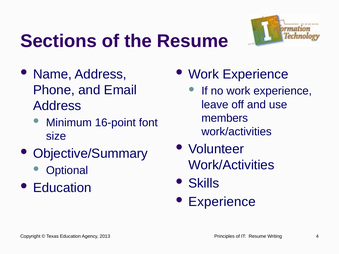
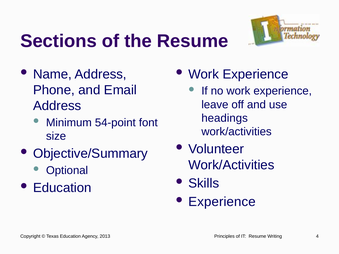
members: members -> headings (225, 118)
16-point: 16-point -> 54-point (115, 123)
